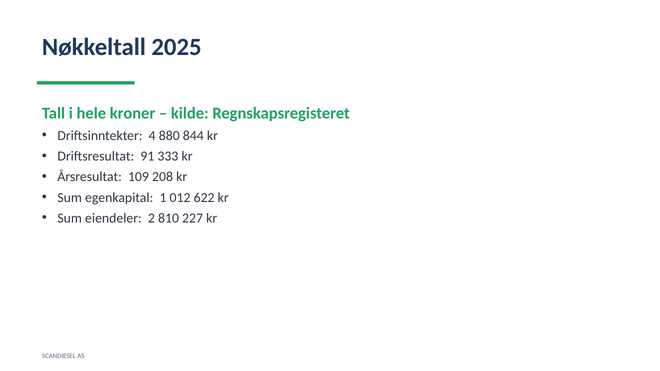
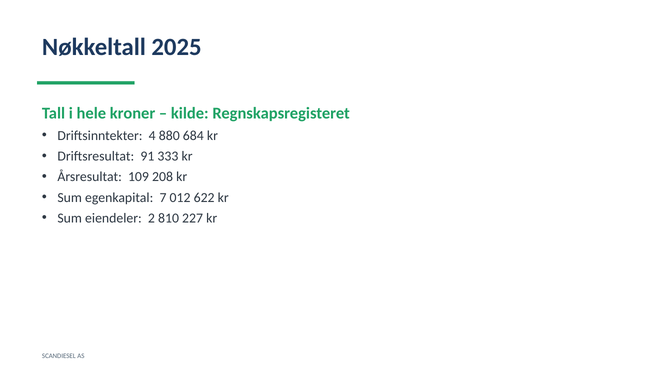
844: 844 -> 684 (193, 136)
1: 1 -> 7 (163, 198)
